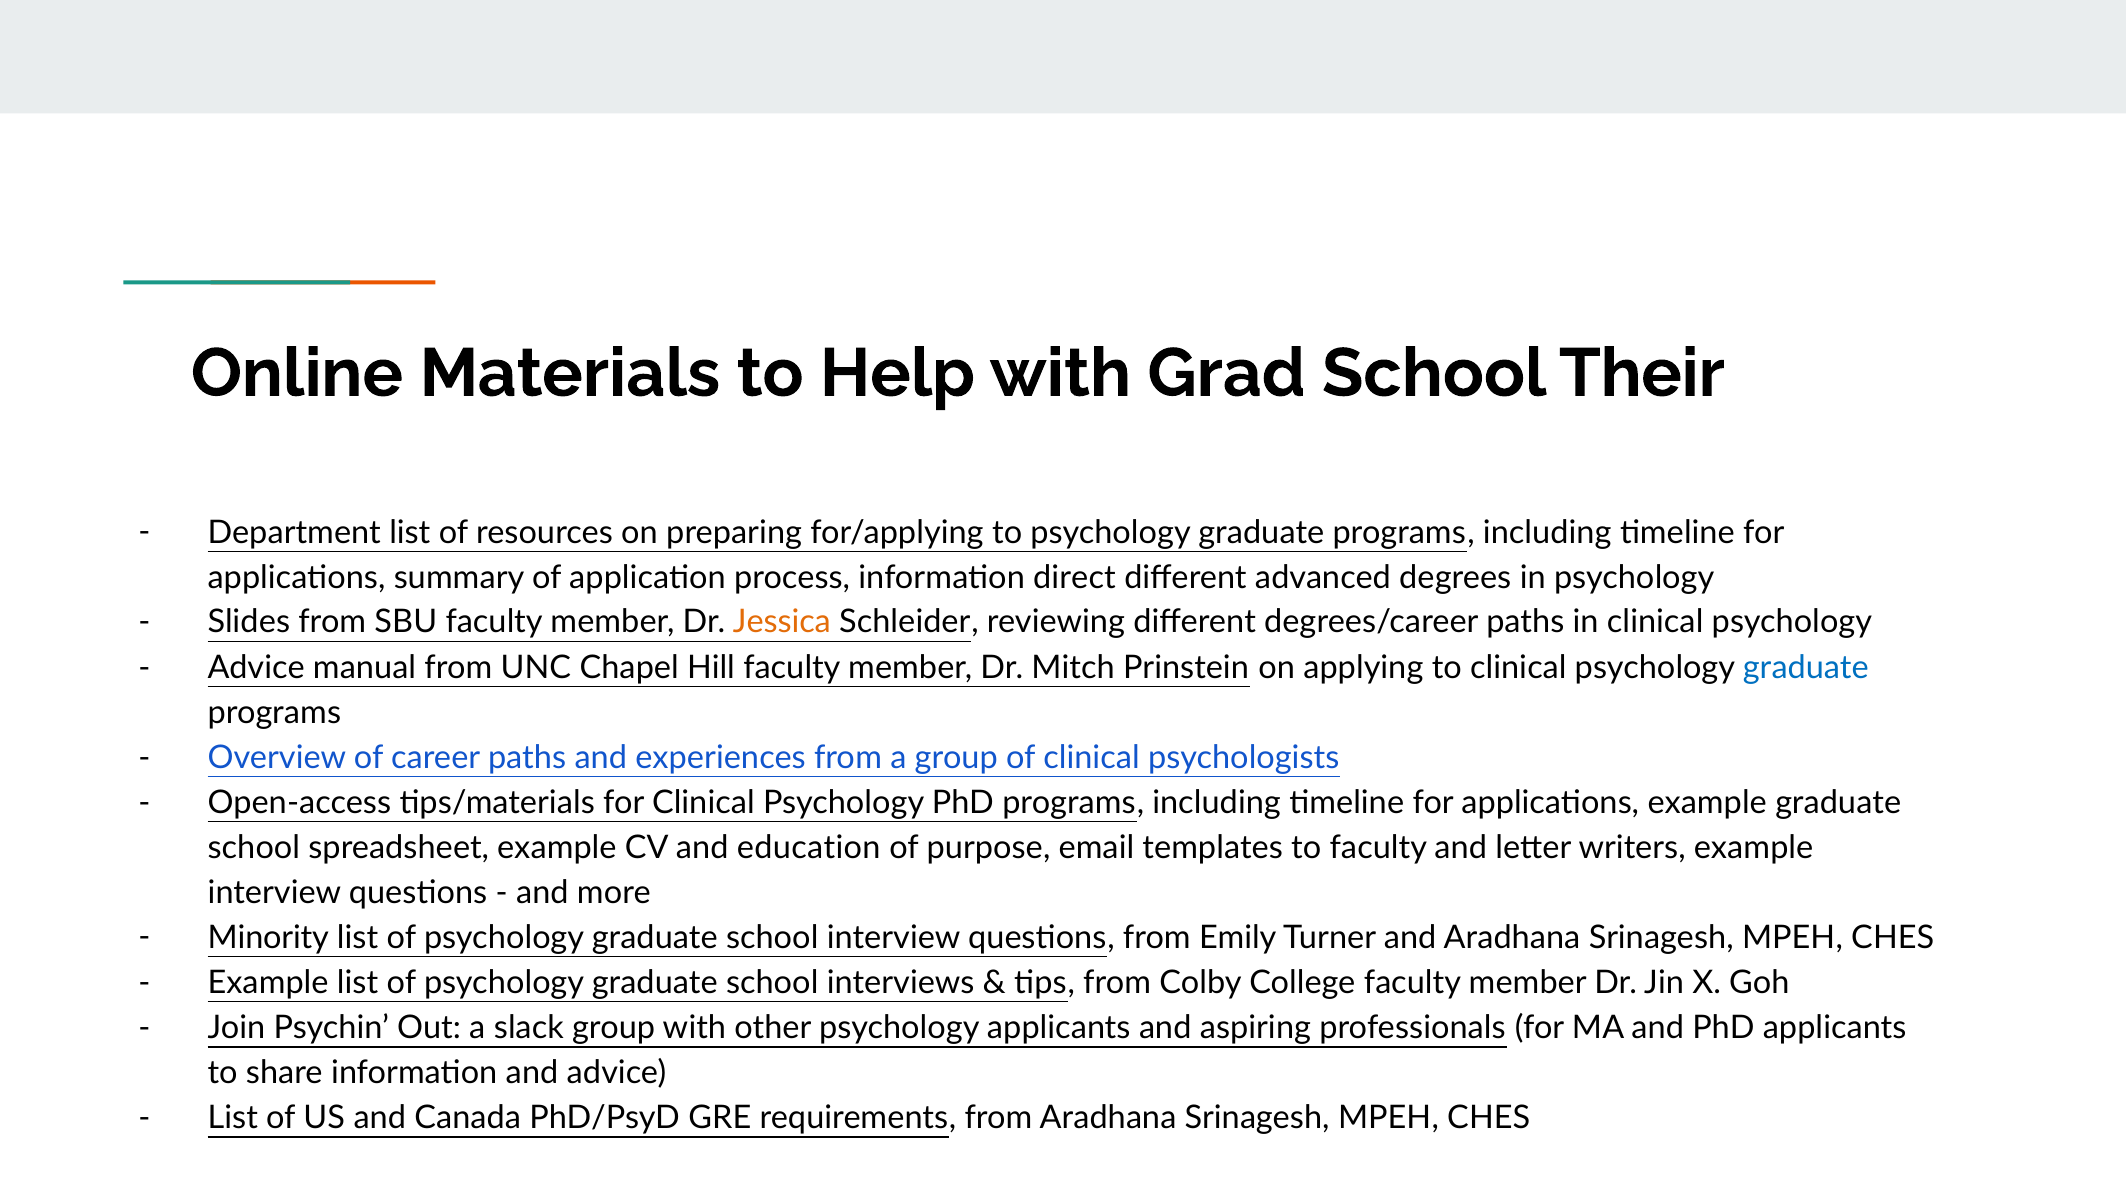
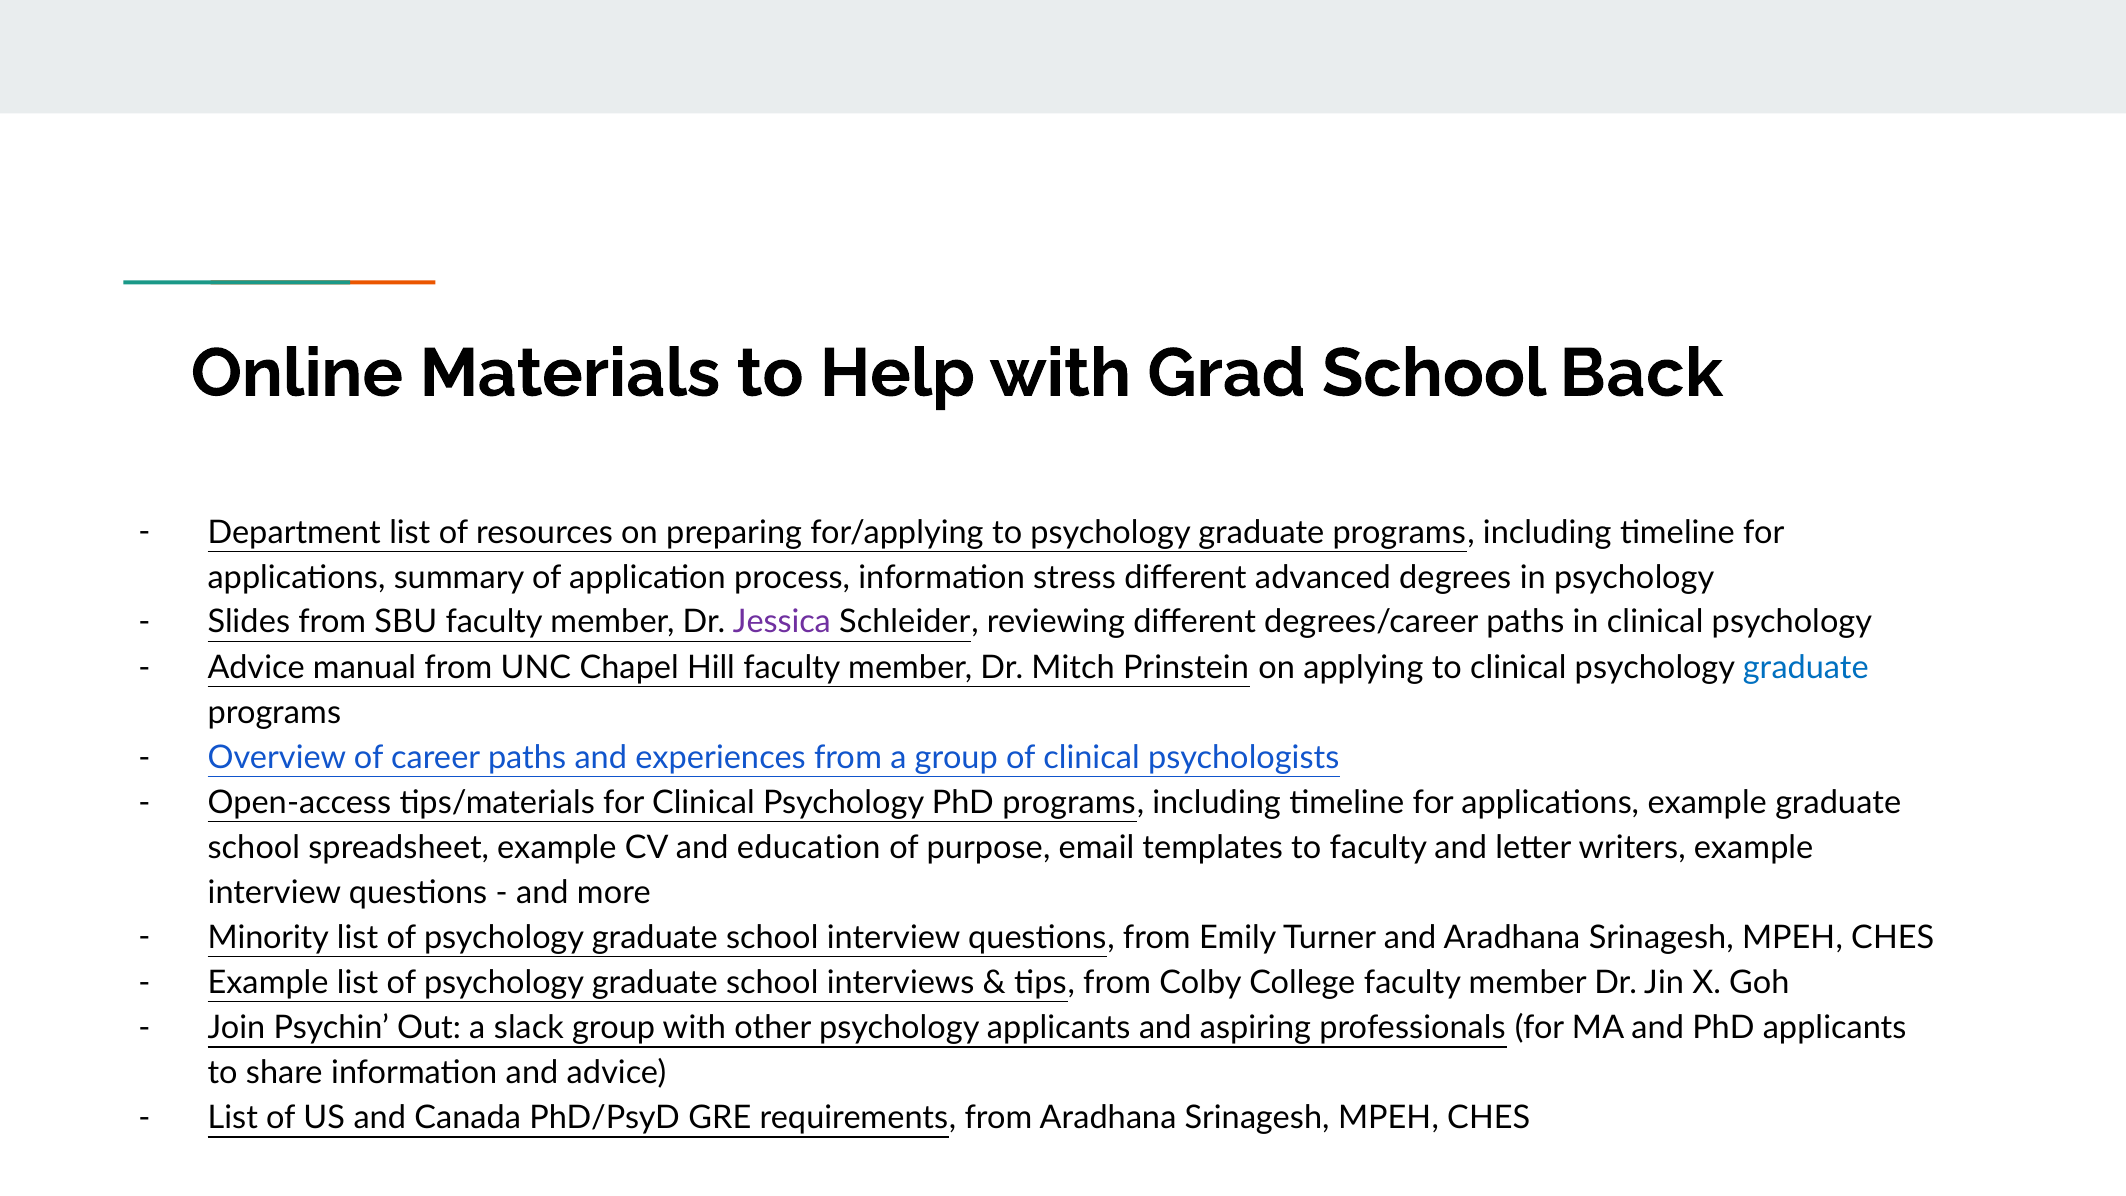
Their: Their -> Back (1641, 373)
direct: direct -> stress (1074, 577)
Jessica colour: orange -> purple (782, 622)
